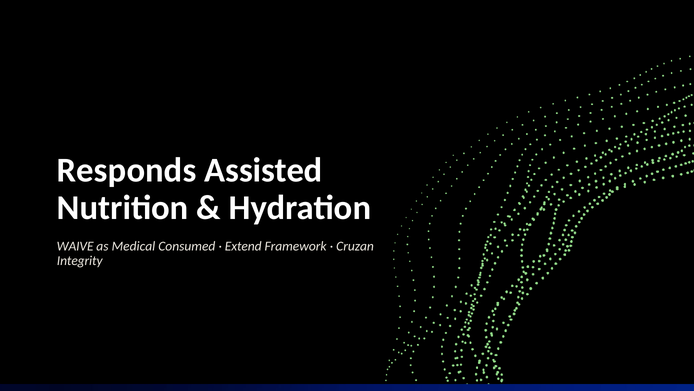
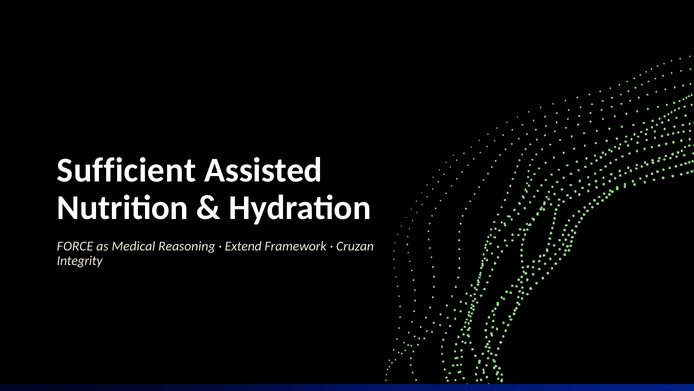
Responds: Responds -> Sufficient (127, 170)
WAIVE: WAIVE -> FORCE (75, 246)
Consumed: Consumed -> Reasoning (187, 246)
